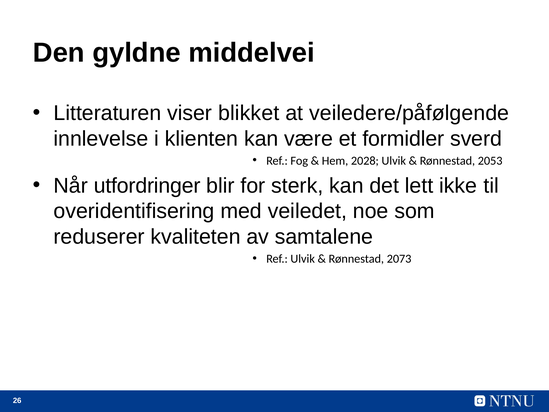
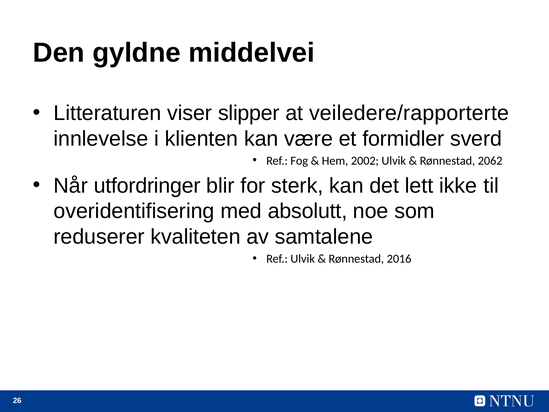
blikket: blikket -> slipper (249, 113)
veiledere/påfølgende: veiledere/påfølgende -> veiledere/rapporterte (409, 113)
2028: 2028 -> 2002 (365, 161)
2053: 2053 -> 2062 (490, 161)
veiledet: veiledet -> absolutt (308, 211)
2073: 2073 -> 2016 (399, 259)
